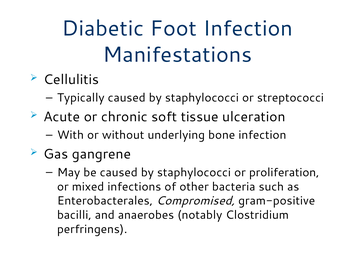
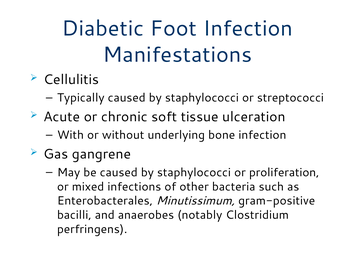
Compromised: Compromised -> Minutissimum (196, 200)
